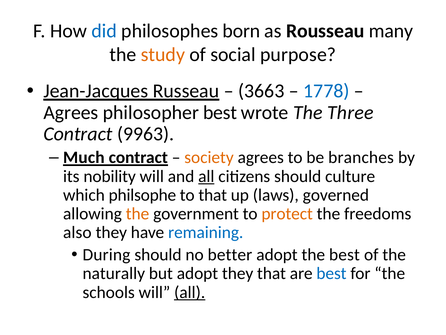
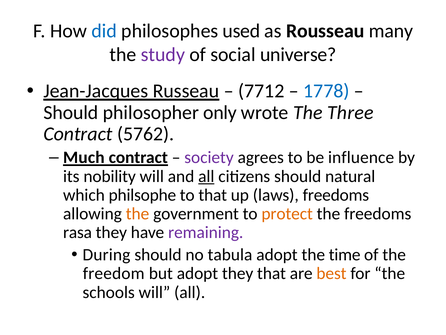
born: born -> used (241, 31)
study colour: orange -> purple (163, 55)
purpose: purpose -> universe (298, 55)
3663: 3663 -> 7712 (261, 91)
Agrees: Agrees -> Should (71, 112)
philosopher best: best -> only (220, 112)
9963: 9963 -> 5762 (146, 134)
society colour: orange -> purple (209, 157)
branches: branches -> influence (361, 157)
culture: culture -> natural (350, 176)
laws governed: governed -> freedoms (336, 195)
also: also -> rasa (77, 232)
remaining colour: blue -> purple (206, 232)
better: better -> tabula (230, 254)
the best: best -> time (345, 254)
naturally: naturally -> freedom (114, 273)
best colour: blue -> orange (331, 273)
all underline: present -> none (190, 292)
